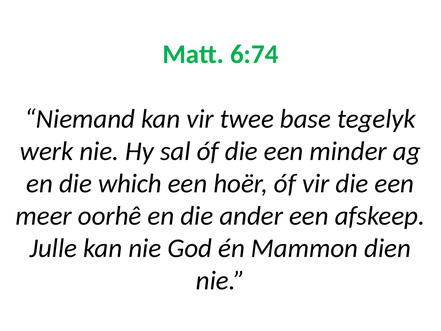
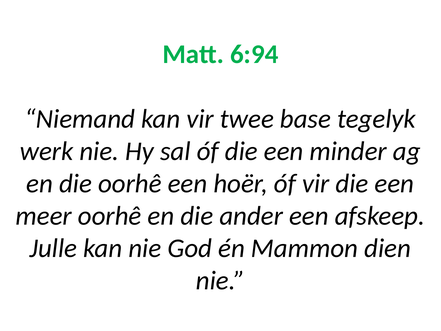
6:74: 6:74 -> 6:94 (254, 54)
die which: which -> oorhê (130, 183)
